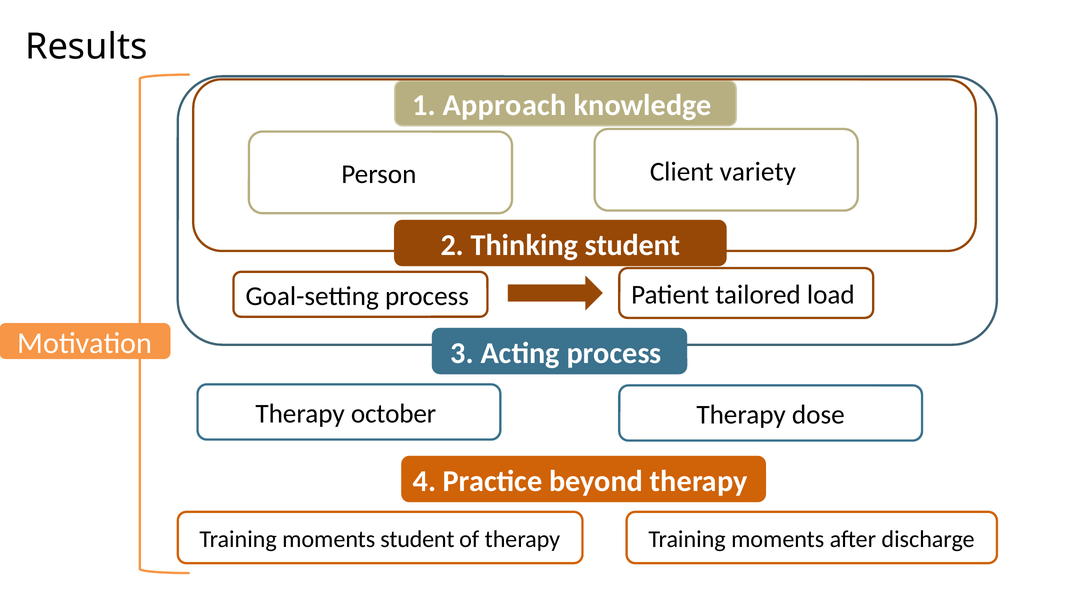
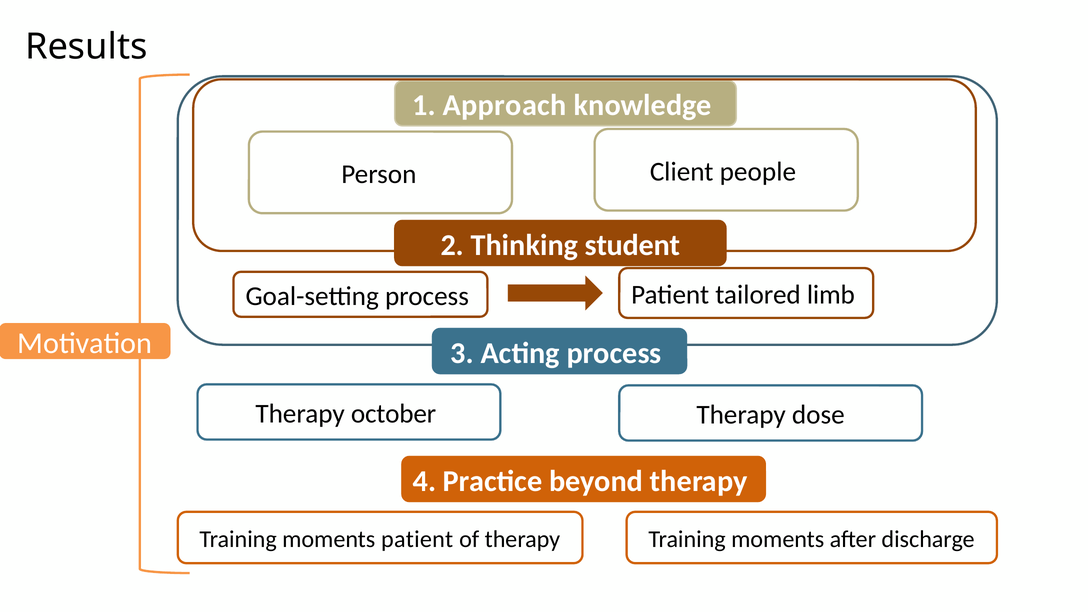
variety: variety -> people (758, 172)
load: load -> limb (831, 295)
moments student: student -> patient (417, 539)
